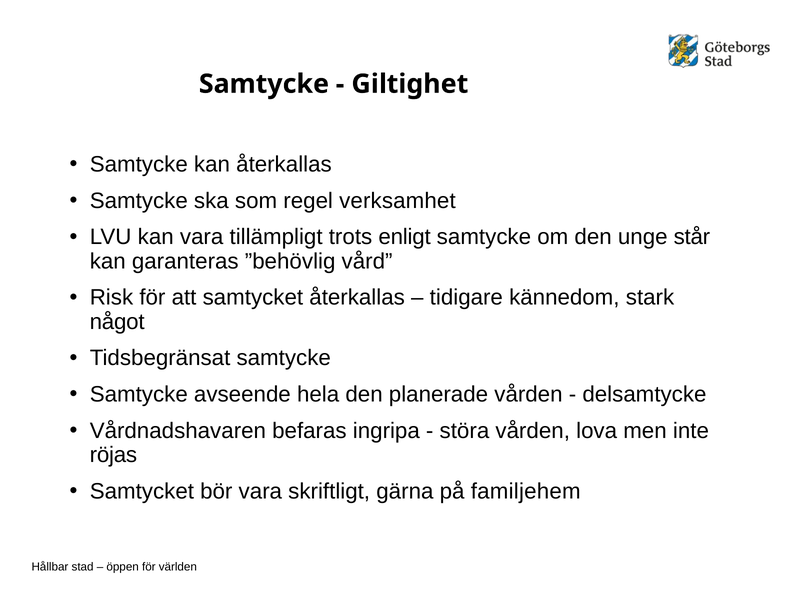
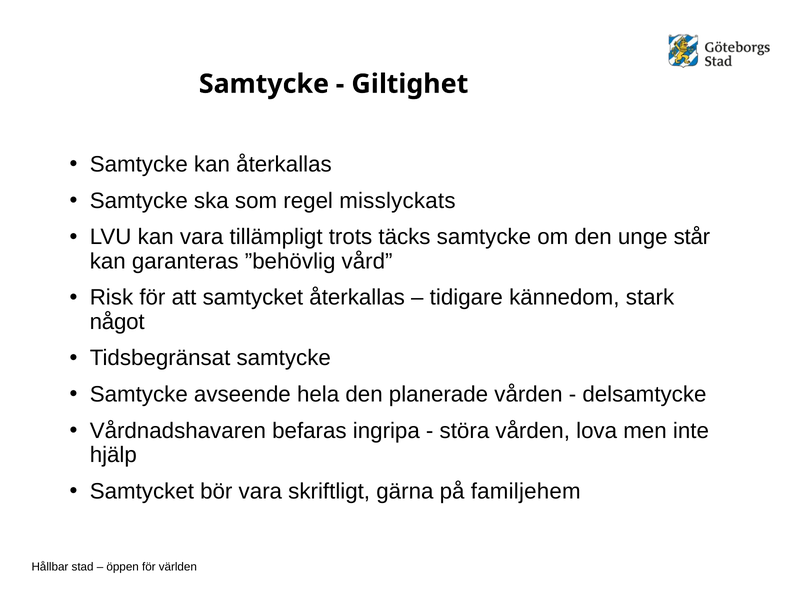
verksamhet: verksamhet -> misslyckats (397, 201)
enligt: enligt -> täcks (404, 237)
röjas: röjas -> hjälp (113, 455)
